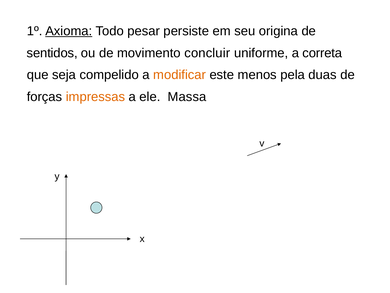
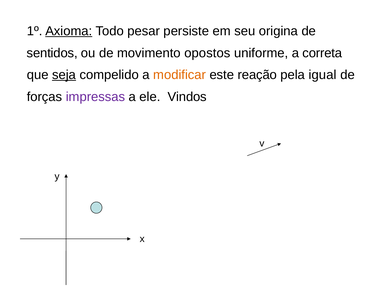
concluir: concluir -> opostos (207, 53)
seja underline: none -> present (64, 75)
menos: menos -> reação (257, 75)
duas: duas -> igual (323, 75)
impressas colour: orange -> purple (95, 97)
Massa: Massa -> Vindos (187, 97)
